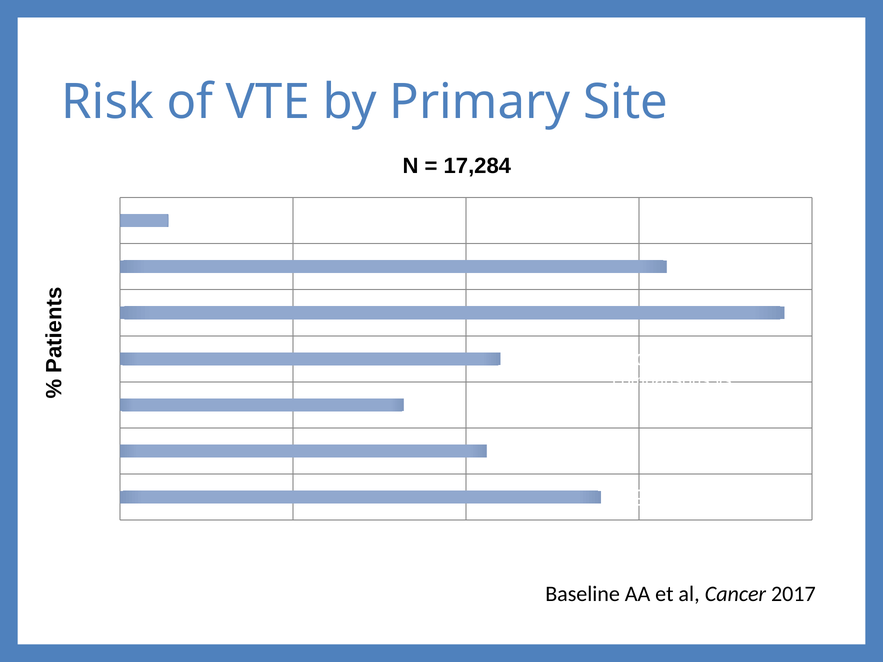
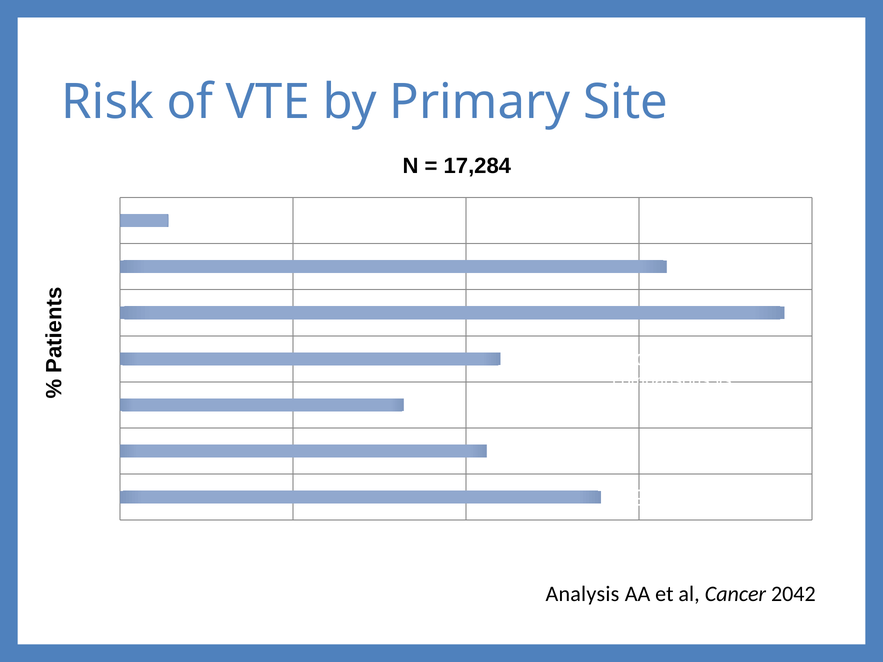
Baseline: Baseline -> Analysis (582, 594)
2017: 2017 -> 2042 (793, 594)
